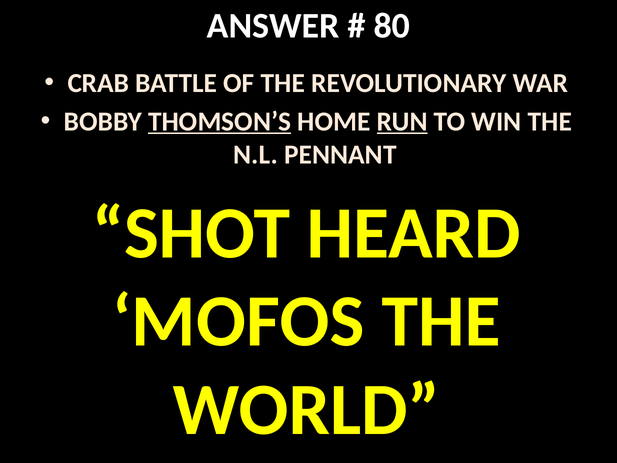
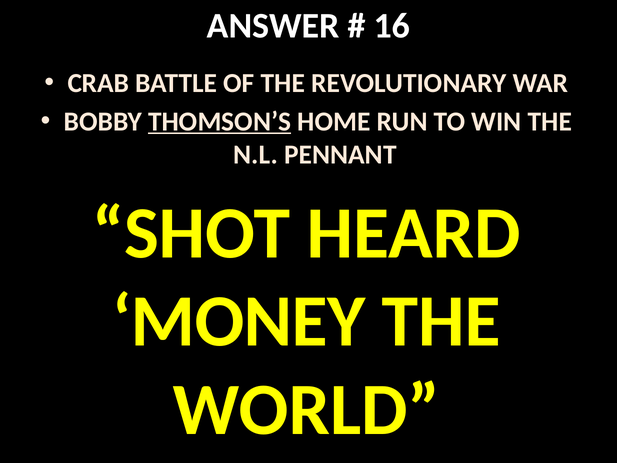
80: 80 -> 16 (392, 26)
RUN underline: present -> none (402, 121)
MOFOS: MOFOS -> MONEY (239, 321)
